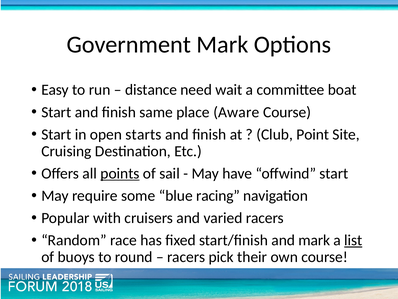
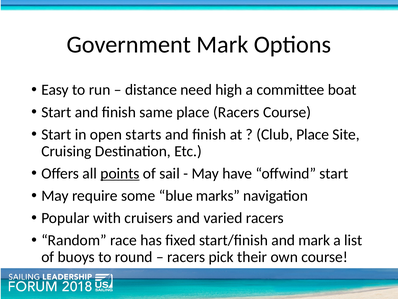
wait: wait -> high (229, 90)
place Aware: Aware -> Racers (236, 112)
Club Point: Point -> Place (313, 134)
racing: racing -> marks (218, 195)
list underline: present -> none (353, 240)
